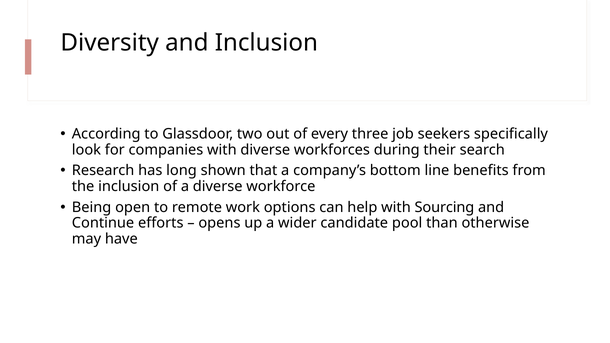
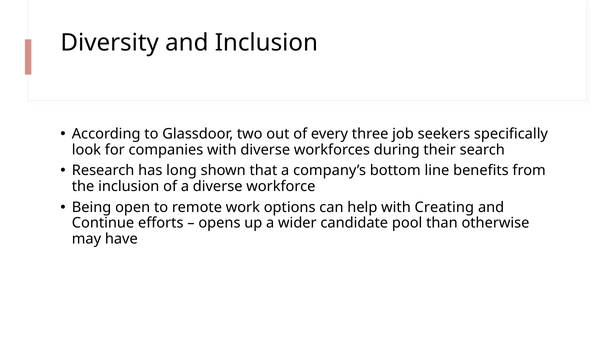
Sourcing: Sourcing -> Creating (444, 207)
